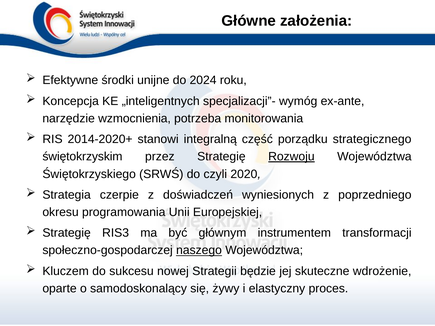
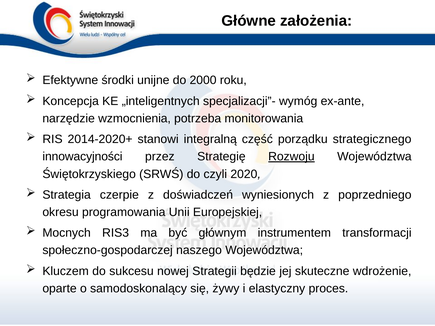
2024: 2024 -> 2000 (203, 80)
świętokrzyskim: świętokrzyskim -> innowacyjności (82, 157)
Strategię: Strategię -> Mocnych (67, 233)
naszego underline: present -> none (199, 251)
